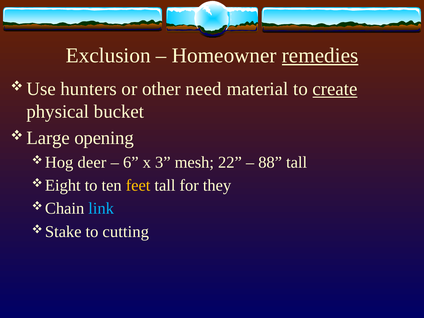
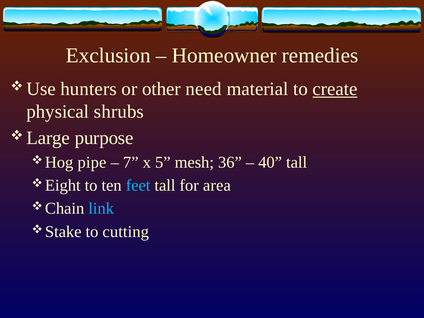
remedies underline: present -> none (320, 56)
bucket: bucket -> shrubs (119, 112)
opening: opening -> purpose (104, 138)
deer: deer -> pipe (92, 162)
6: 6 -> 7 (131, 162)
3: 3 -> 5 (163, 162)
22: 22 -> 36 (230, 162)
88: 88 -> 40 (270, 162)
feet colour: yellow -> light blue (138, 185)
they: they -> area (217, 185)
